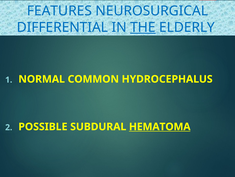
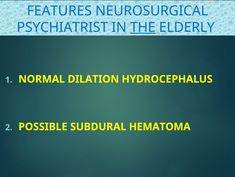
DIFFERENTIAL: DIFFERENTIAL -> PSYCHIATRIST (62, 27)
COMMON: COMMON -> DILATION (93, 79)
HEMATOMA underline: present -> none (160, 126)
